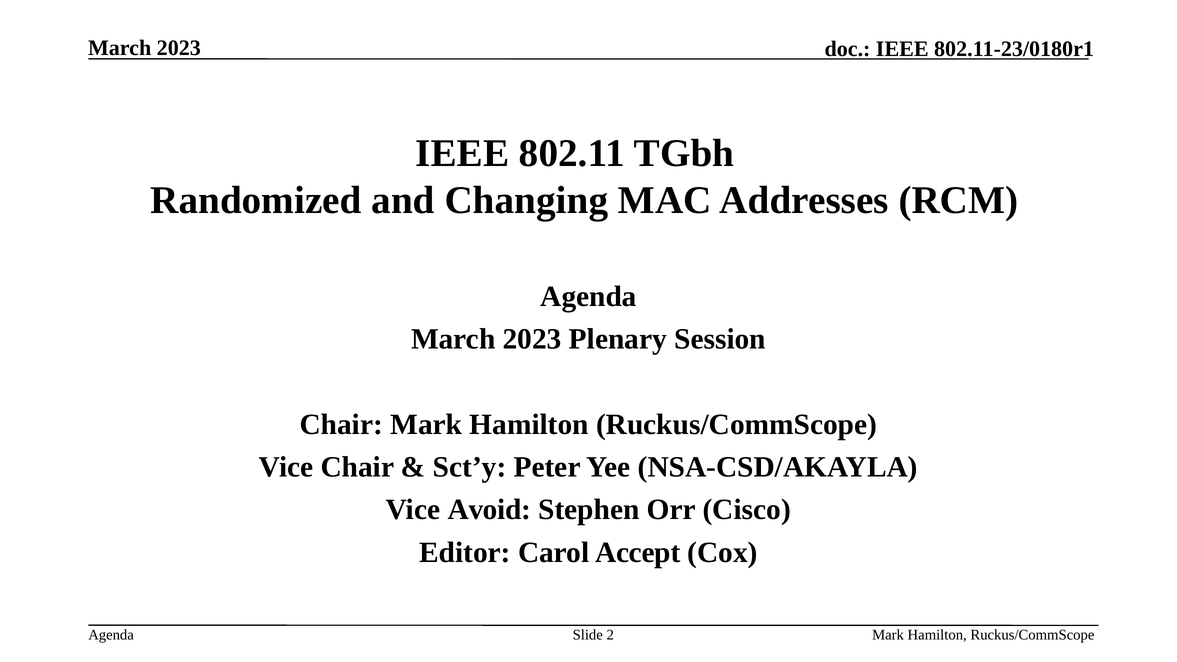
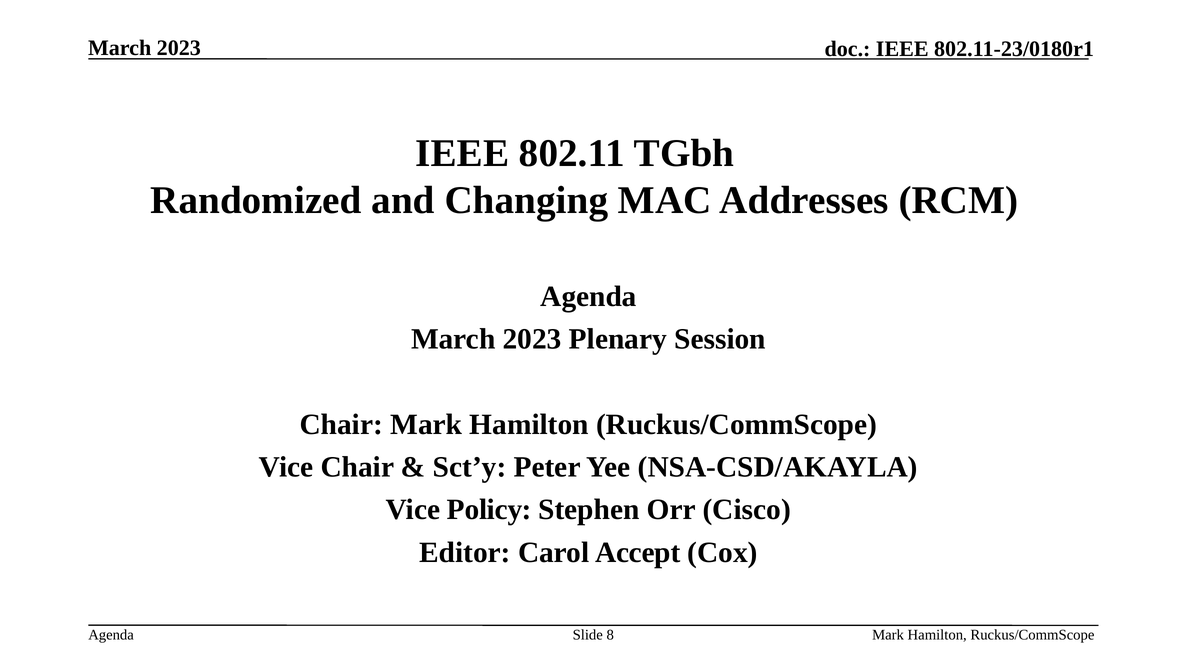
Avoid: Avoid -> Policy (489, 510)
2: 2 -> 8 (610, 635)
